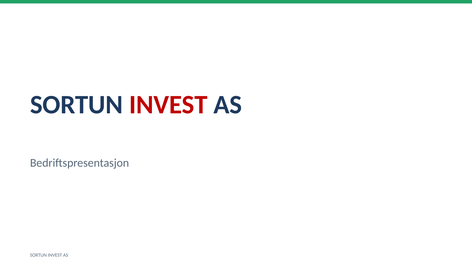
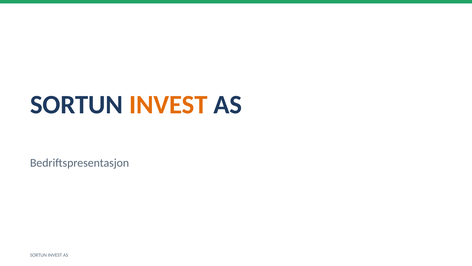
INVEST colour: red -> orange (168, 105)
